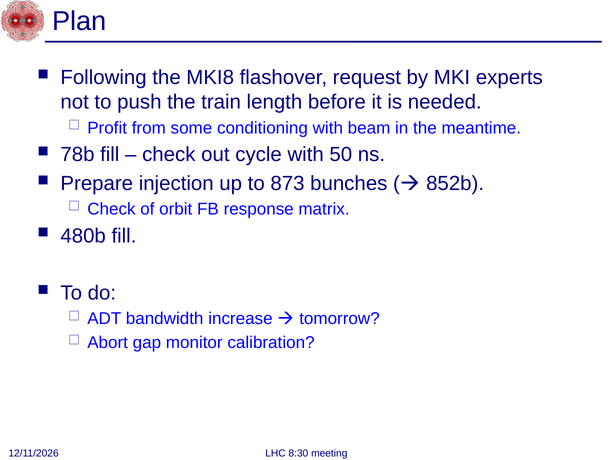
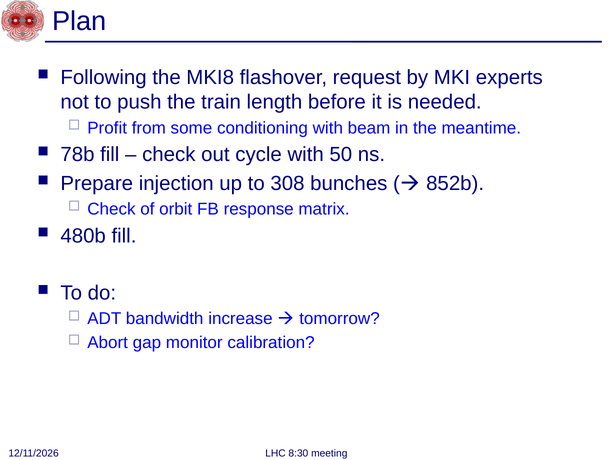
873: 873 -> 308 (287, 183)
